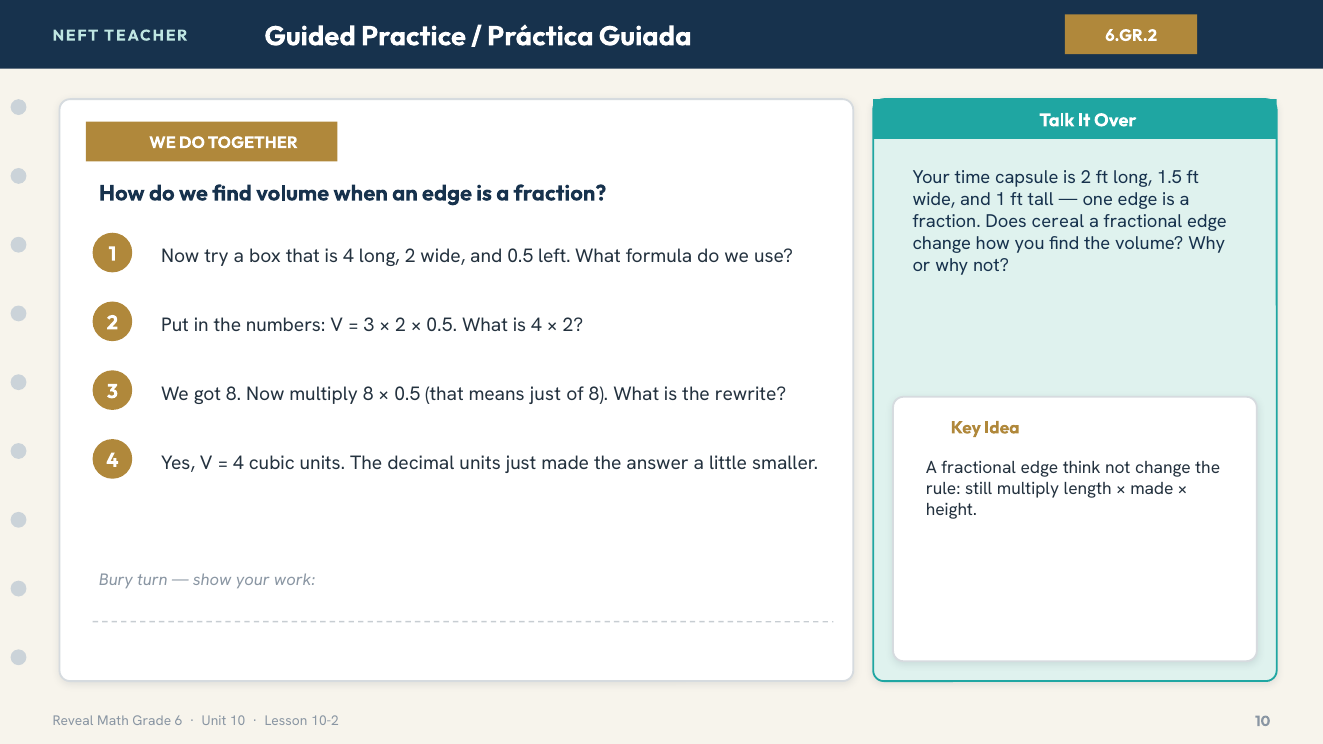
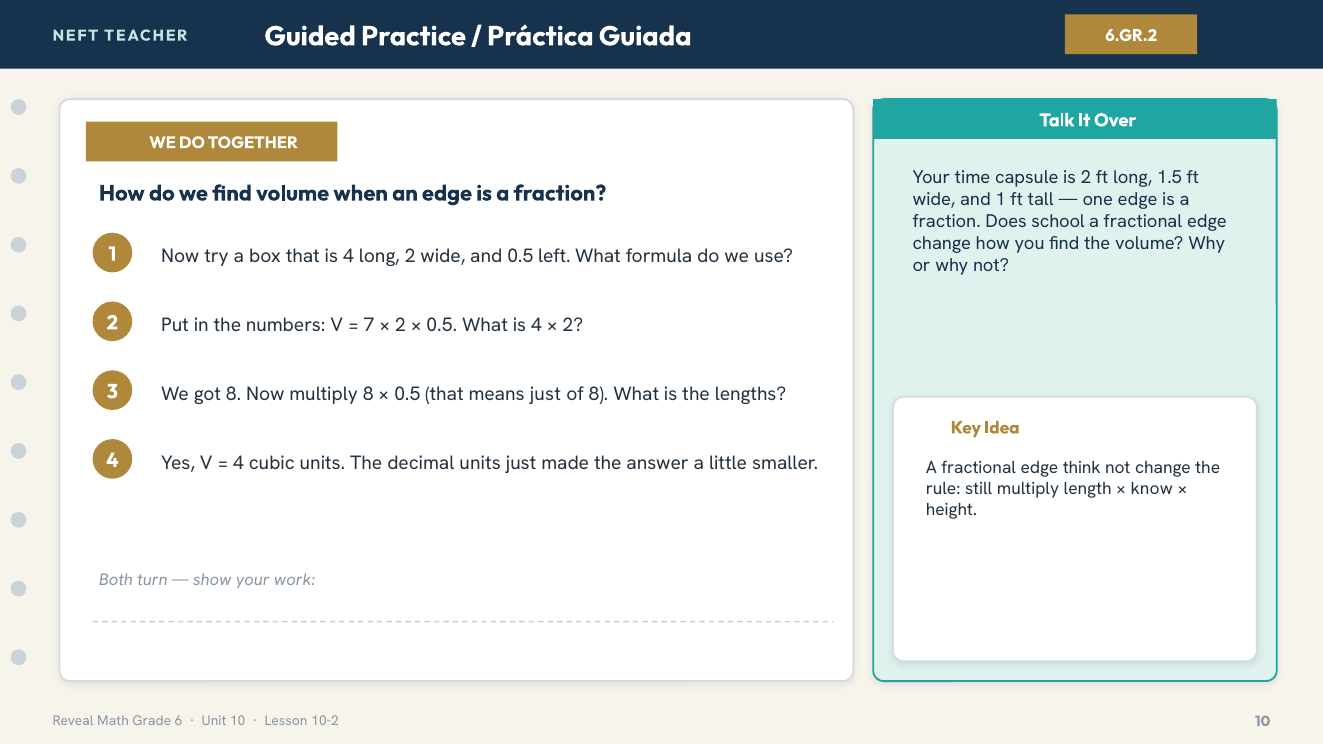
cereal: cereal -> school (1058, 222)
3: 3 -> 7 (369, 325)
rewrite: rewrite -> lengths (751, 394)
made: made -> know (1152, 489)
Bury: Bury -> Both (116, 580)
